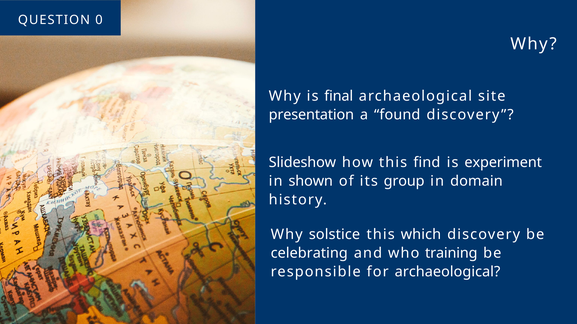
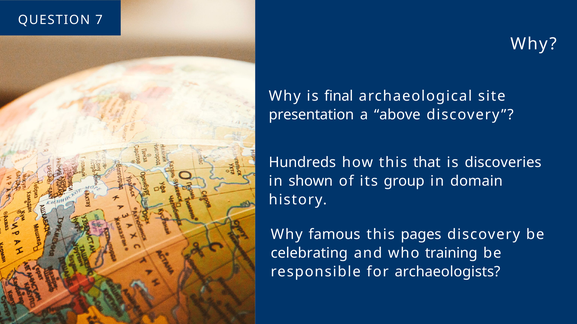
0: 0 -> 7 (99, 20)
found: found -> above (397, 115)
Slideshow: Slideshow -> Hundreds (302, 163)
find: find -> that (427, 163)
experiment: experiment -> discoveries (503, 163)
solstice: solstice -> famous (334, 235)
which: which -> pages (421, 235)
for archaeological: archaeological -> archaeologists (447, 272)
